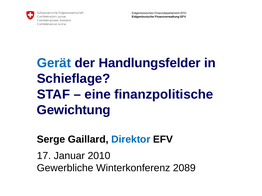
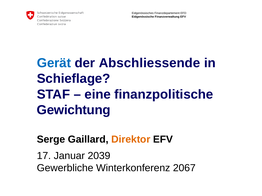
Handlungsfelder: Handlungsfelder -> Abschliessende (149, 63)
Direktor colour: blue -> orange (131, 140)
2010: 2010 -> 2039 (99, 156)
2089: 2089 -> 2067 (184, 168)
